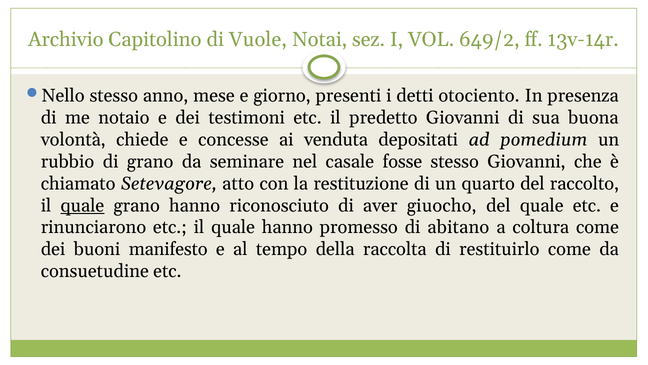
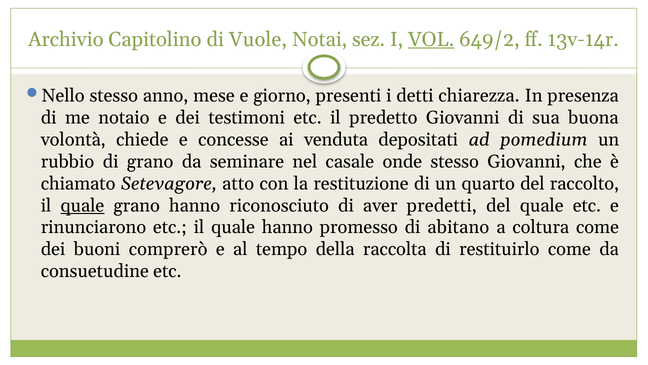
VOL underline: none -> present (431, 39)
otociento: otociento -> chiarezza (479, 96)
fosse: fosse -> onde (402, 161)
giuocho: giuocho -> predetti (442, 205)
manifesto: manifesto -> comprerò (168, 249)
